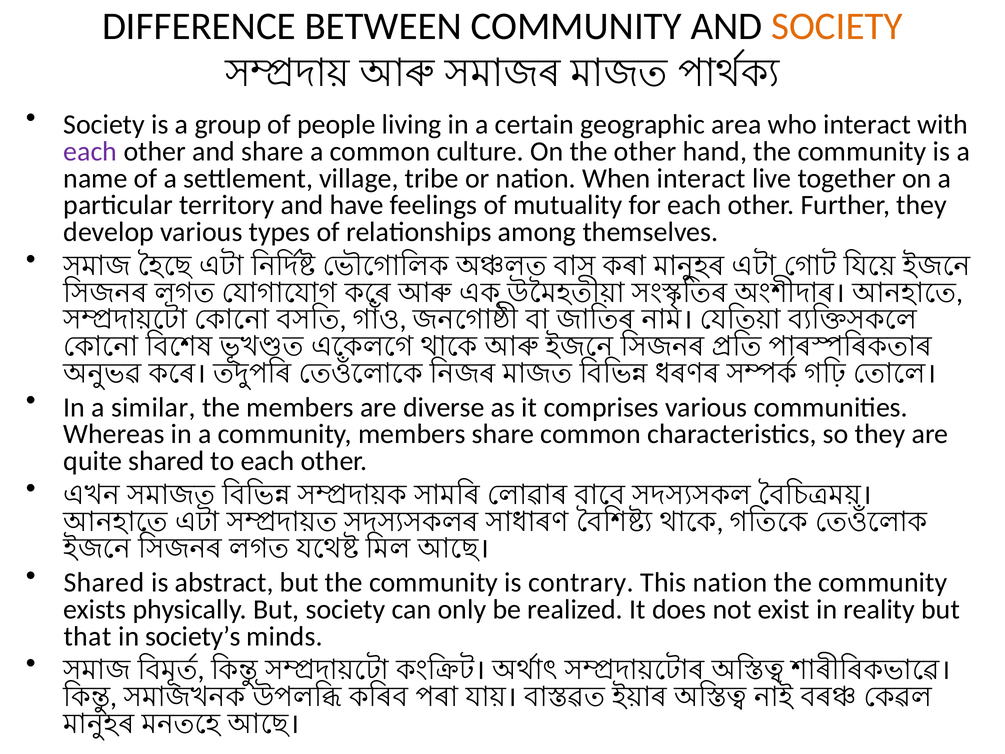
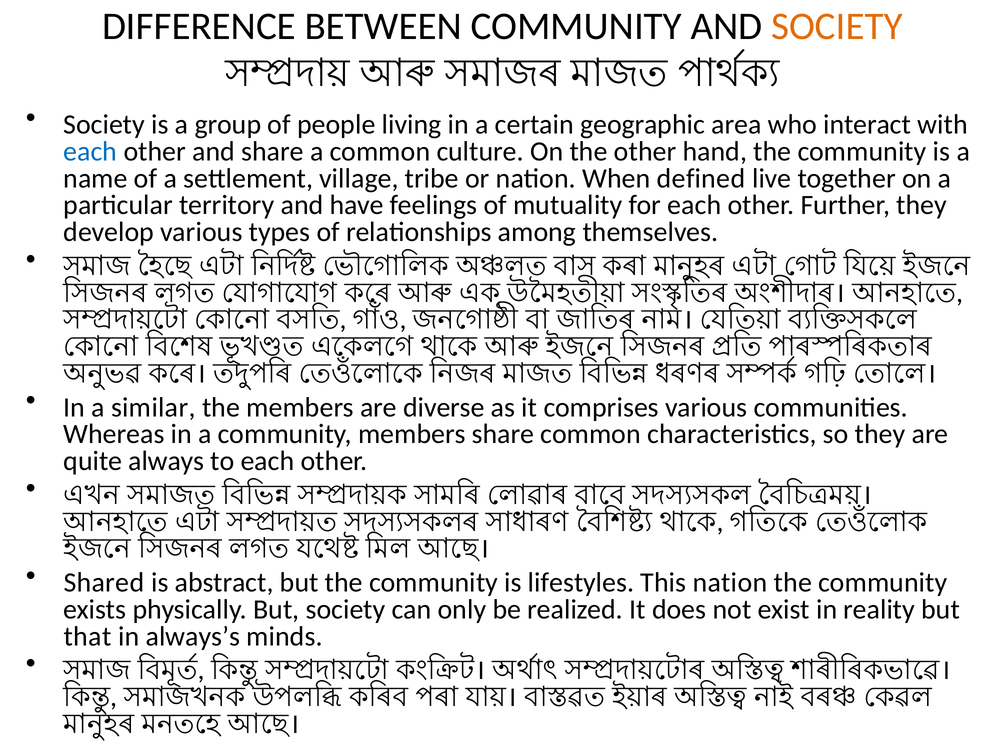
each colour: purple -> blue (90, 152)
When interact: interact -> defined (701, 178)
quite shared: shared -> always (166, 461)
contrary: contrary -> lifestyles (581, 582)
society’s: society’s -> always’s (193, 636)
